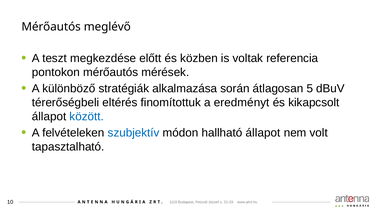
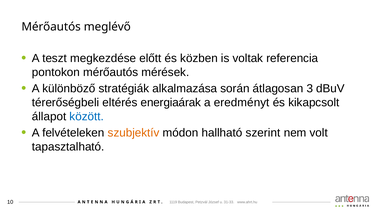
5: 5 -> 3 (310, 88)
finomítottuk: finomítottuk -> energiaárak (171, 102)
szubjektív colour: blue -> orange (134, 133)
hallható állapot: állapot -> szerint (263, 133)
